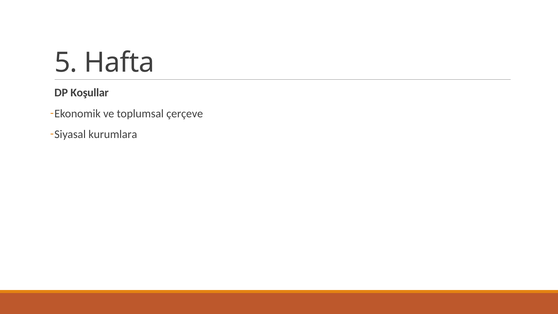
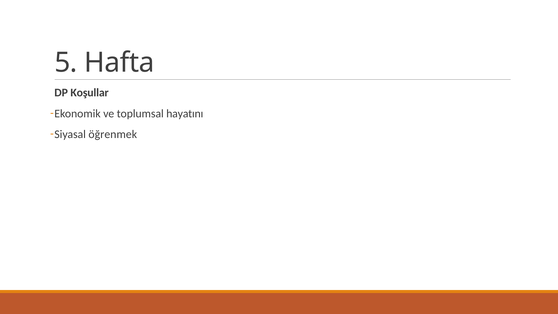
çerçeve: çerçeve -> hayatını (185, 113)
kurumlara: kurumlara -> öğrenmek (113, 134)
